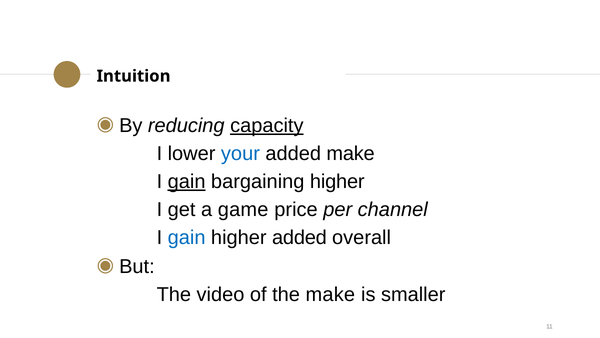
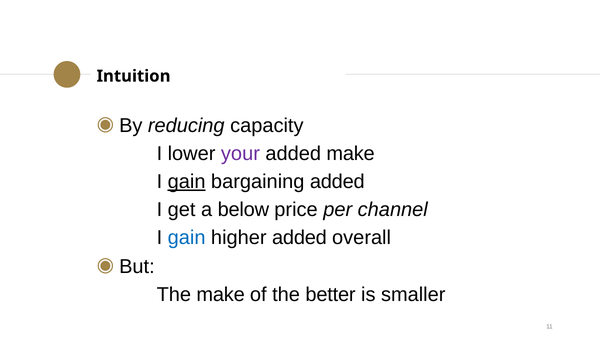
capacity underline: present -> none (267, 125)
your colour: blue -> purple (240, 153)
bargaining higher: higher -> added (337, 181)
game: game -> below (243, 209)
The video: video -> make (221, 294)
the make: make -> better (331, 294)
